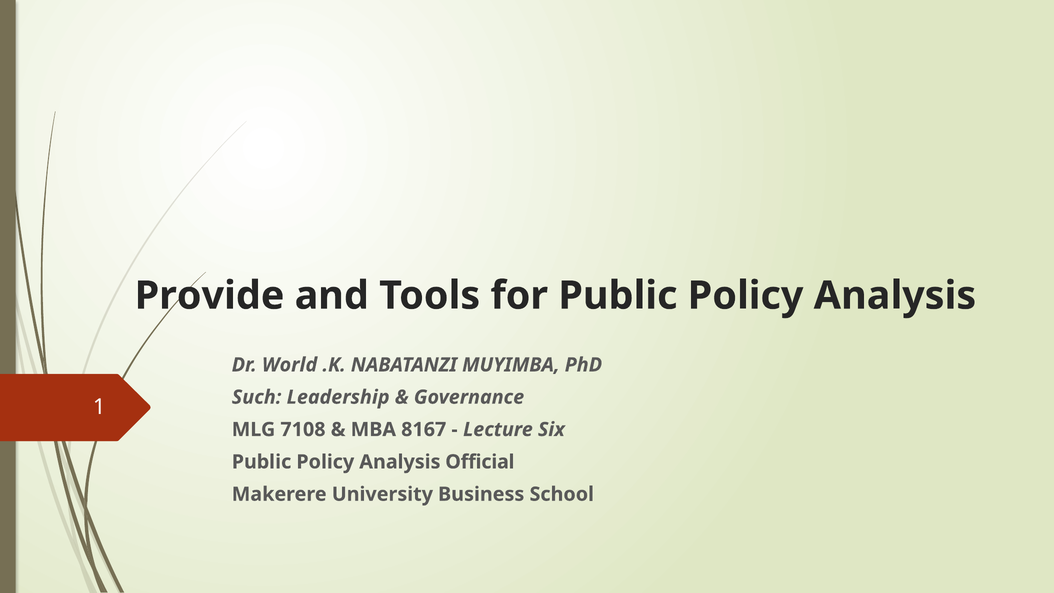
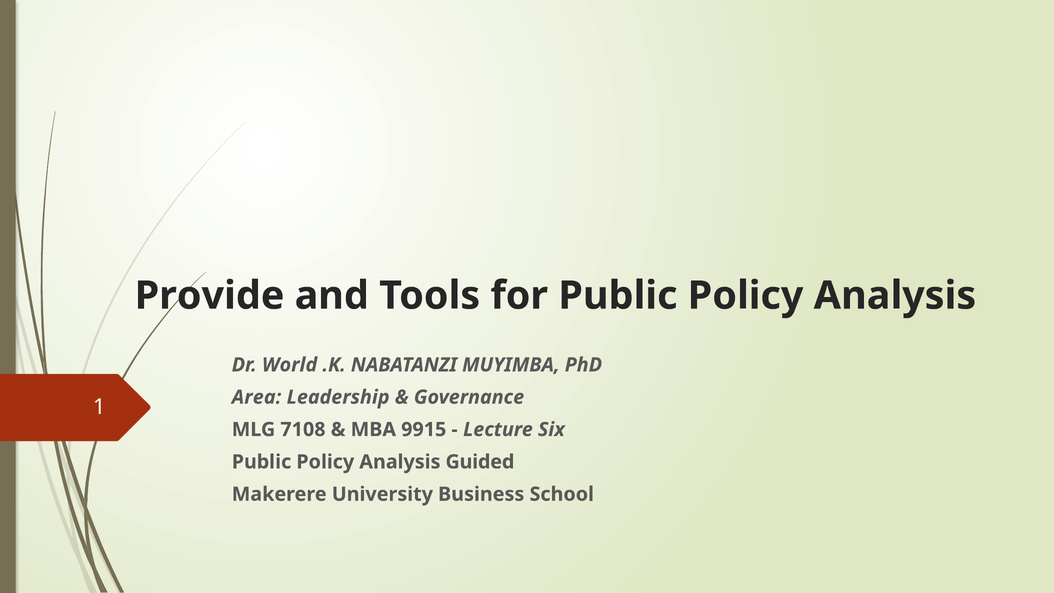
Such: Such -> Area (257, 397)
8167: 8167 -> 9915 (424, 429)
Official: Official -> Guided (480, 462)
